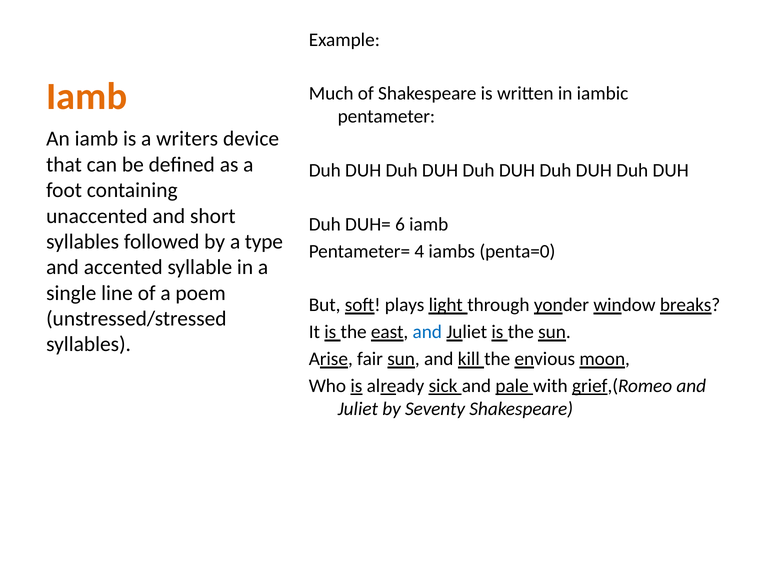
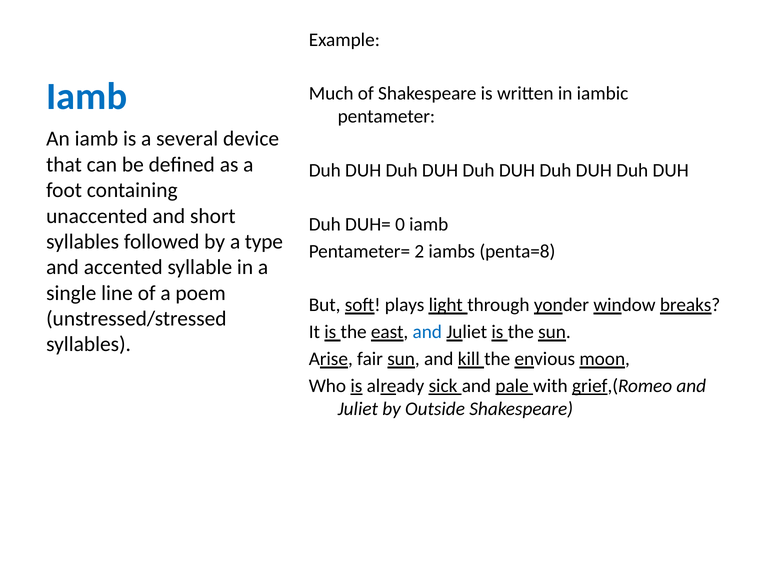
Iamb colour: orange -> blue (87, 97)
writers: writers -> several (187, 139)
6: 6 -> 0 (400, 225)
4: 4 -> 2 (419, 251)
penta=0: penta=0 -> penta=8 (517, 251)
Seventy: Seventy -> Outside (435, 409)
